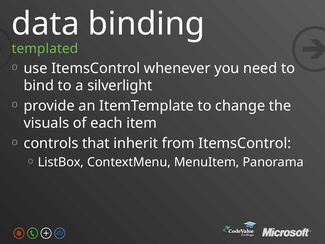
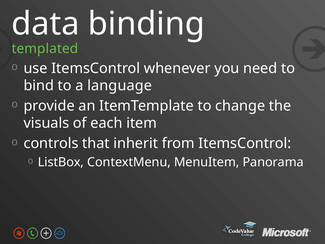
silverlight: silverlight -> language (120, 86)
